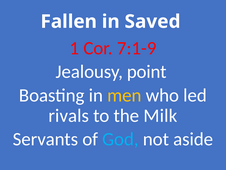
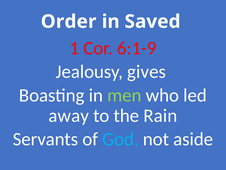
Fallen: Fallen -> Order (69, 22)
7:1-9: 7:1-9 -> 6:1-9 (137, 48)
point: point -> gives (147, 72)
men colour: yellow -> light green (124, 95)
rivals: rivals -> away (69, 115)
Milk: Milk -> Rain (160, 115)
